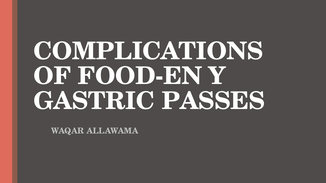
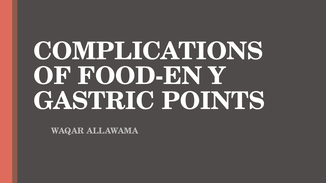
PASSES: PASSES -> POINTS (213, 101)
